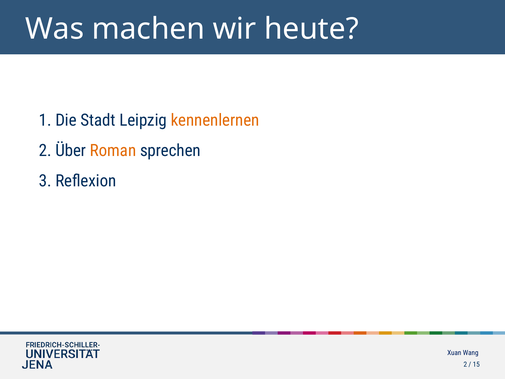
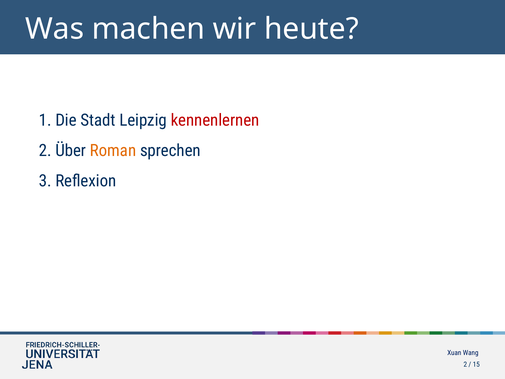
kennenlernen colour: orange -> red (215, 120)
